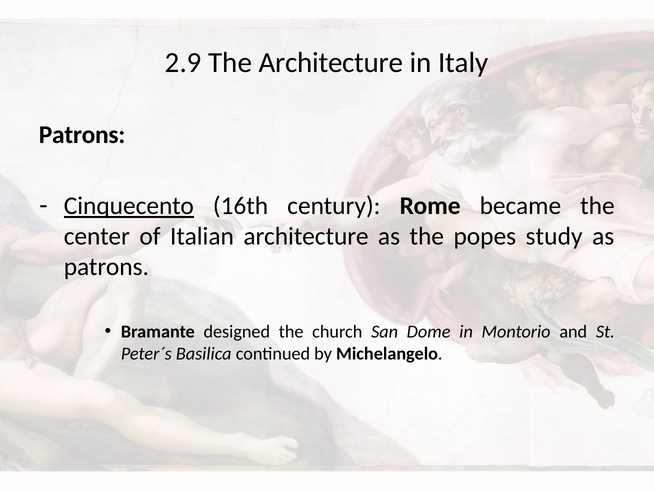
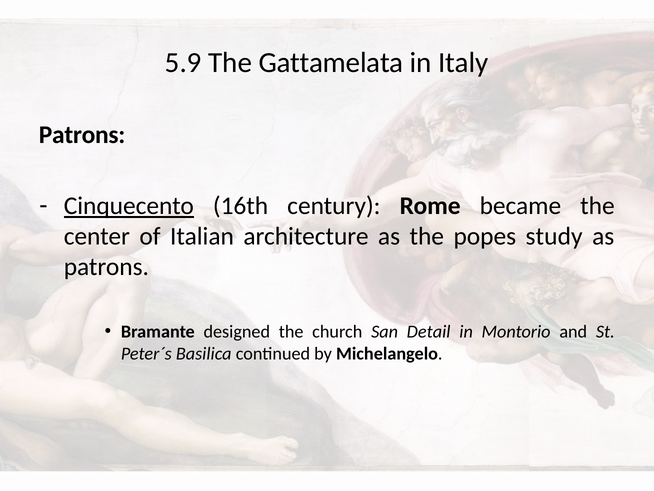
2.9: 2.9 -> 5.9 (183, 63)
The Architecture: Architecture -> Gattamelata (331, 63)
Dome: Dome -> Detail (429, 332)
